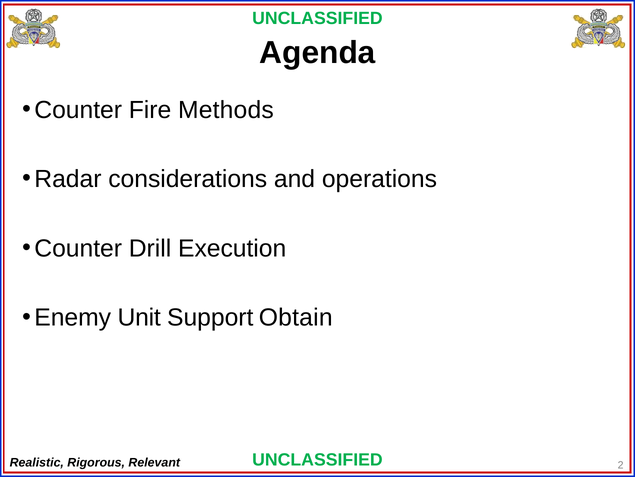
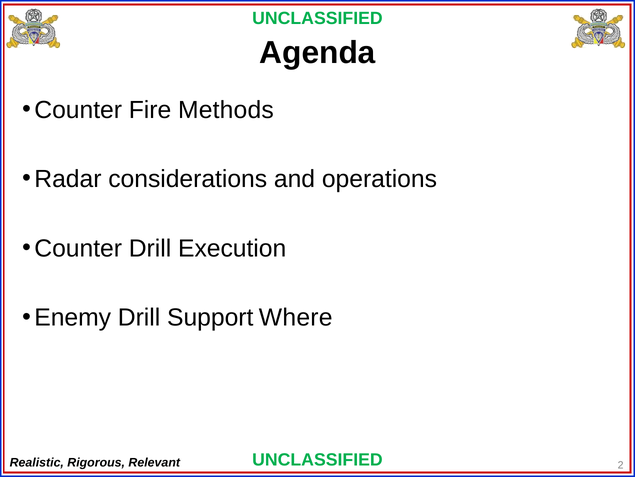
Enemy Unit: Unit -> Drill (139, 317)
Obtain: Obtain -> Where (296, 317)
